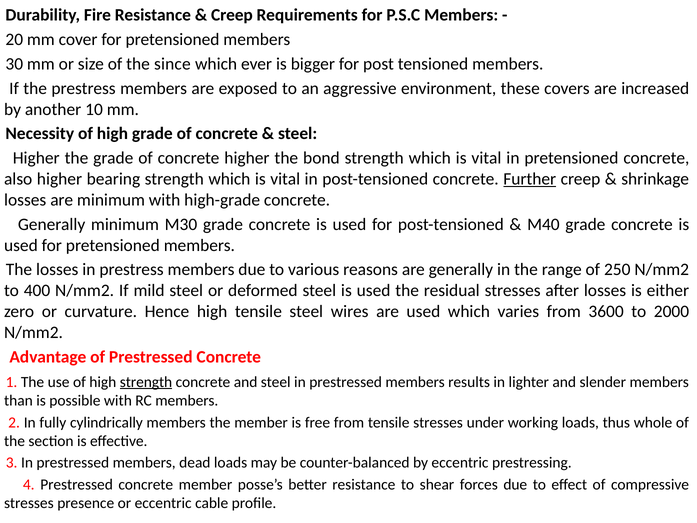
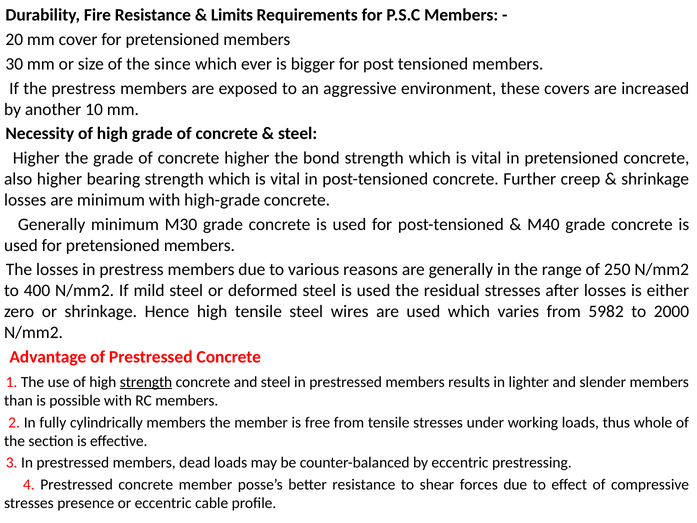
Creep: Creep -> Limits (232, 15)
Further underline: present -> none (530, 179)
or curvature: curvature -> shrinkage (101, 311)
3600: 3600 -> 5982 (606, 311)
